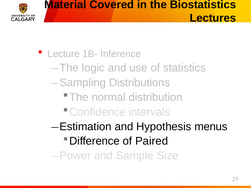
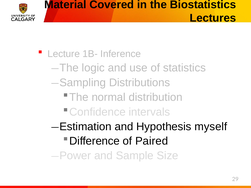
menus: menus -> myself (211, 127)
